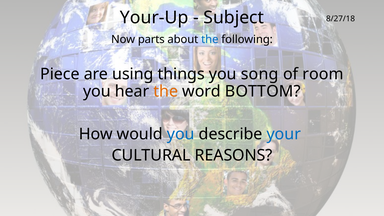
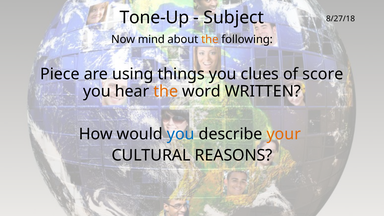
Your-Up: Your-Up -> Tone-Up (154, 18)
parts: parts -> mind (151, 39)
the colour: blue -> orange (210, 39)
song: song -> clues (260, 74)
room: room -> score (323, 74)
BOTTOM: BOTTOM -> WRITTEN (263, 91)
your colour: blue -> orange (284, 134)
